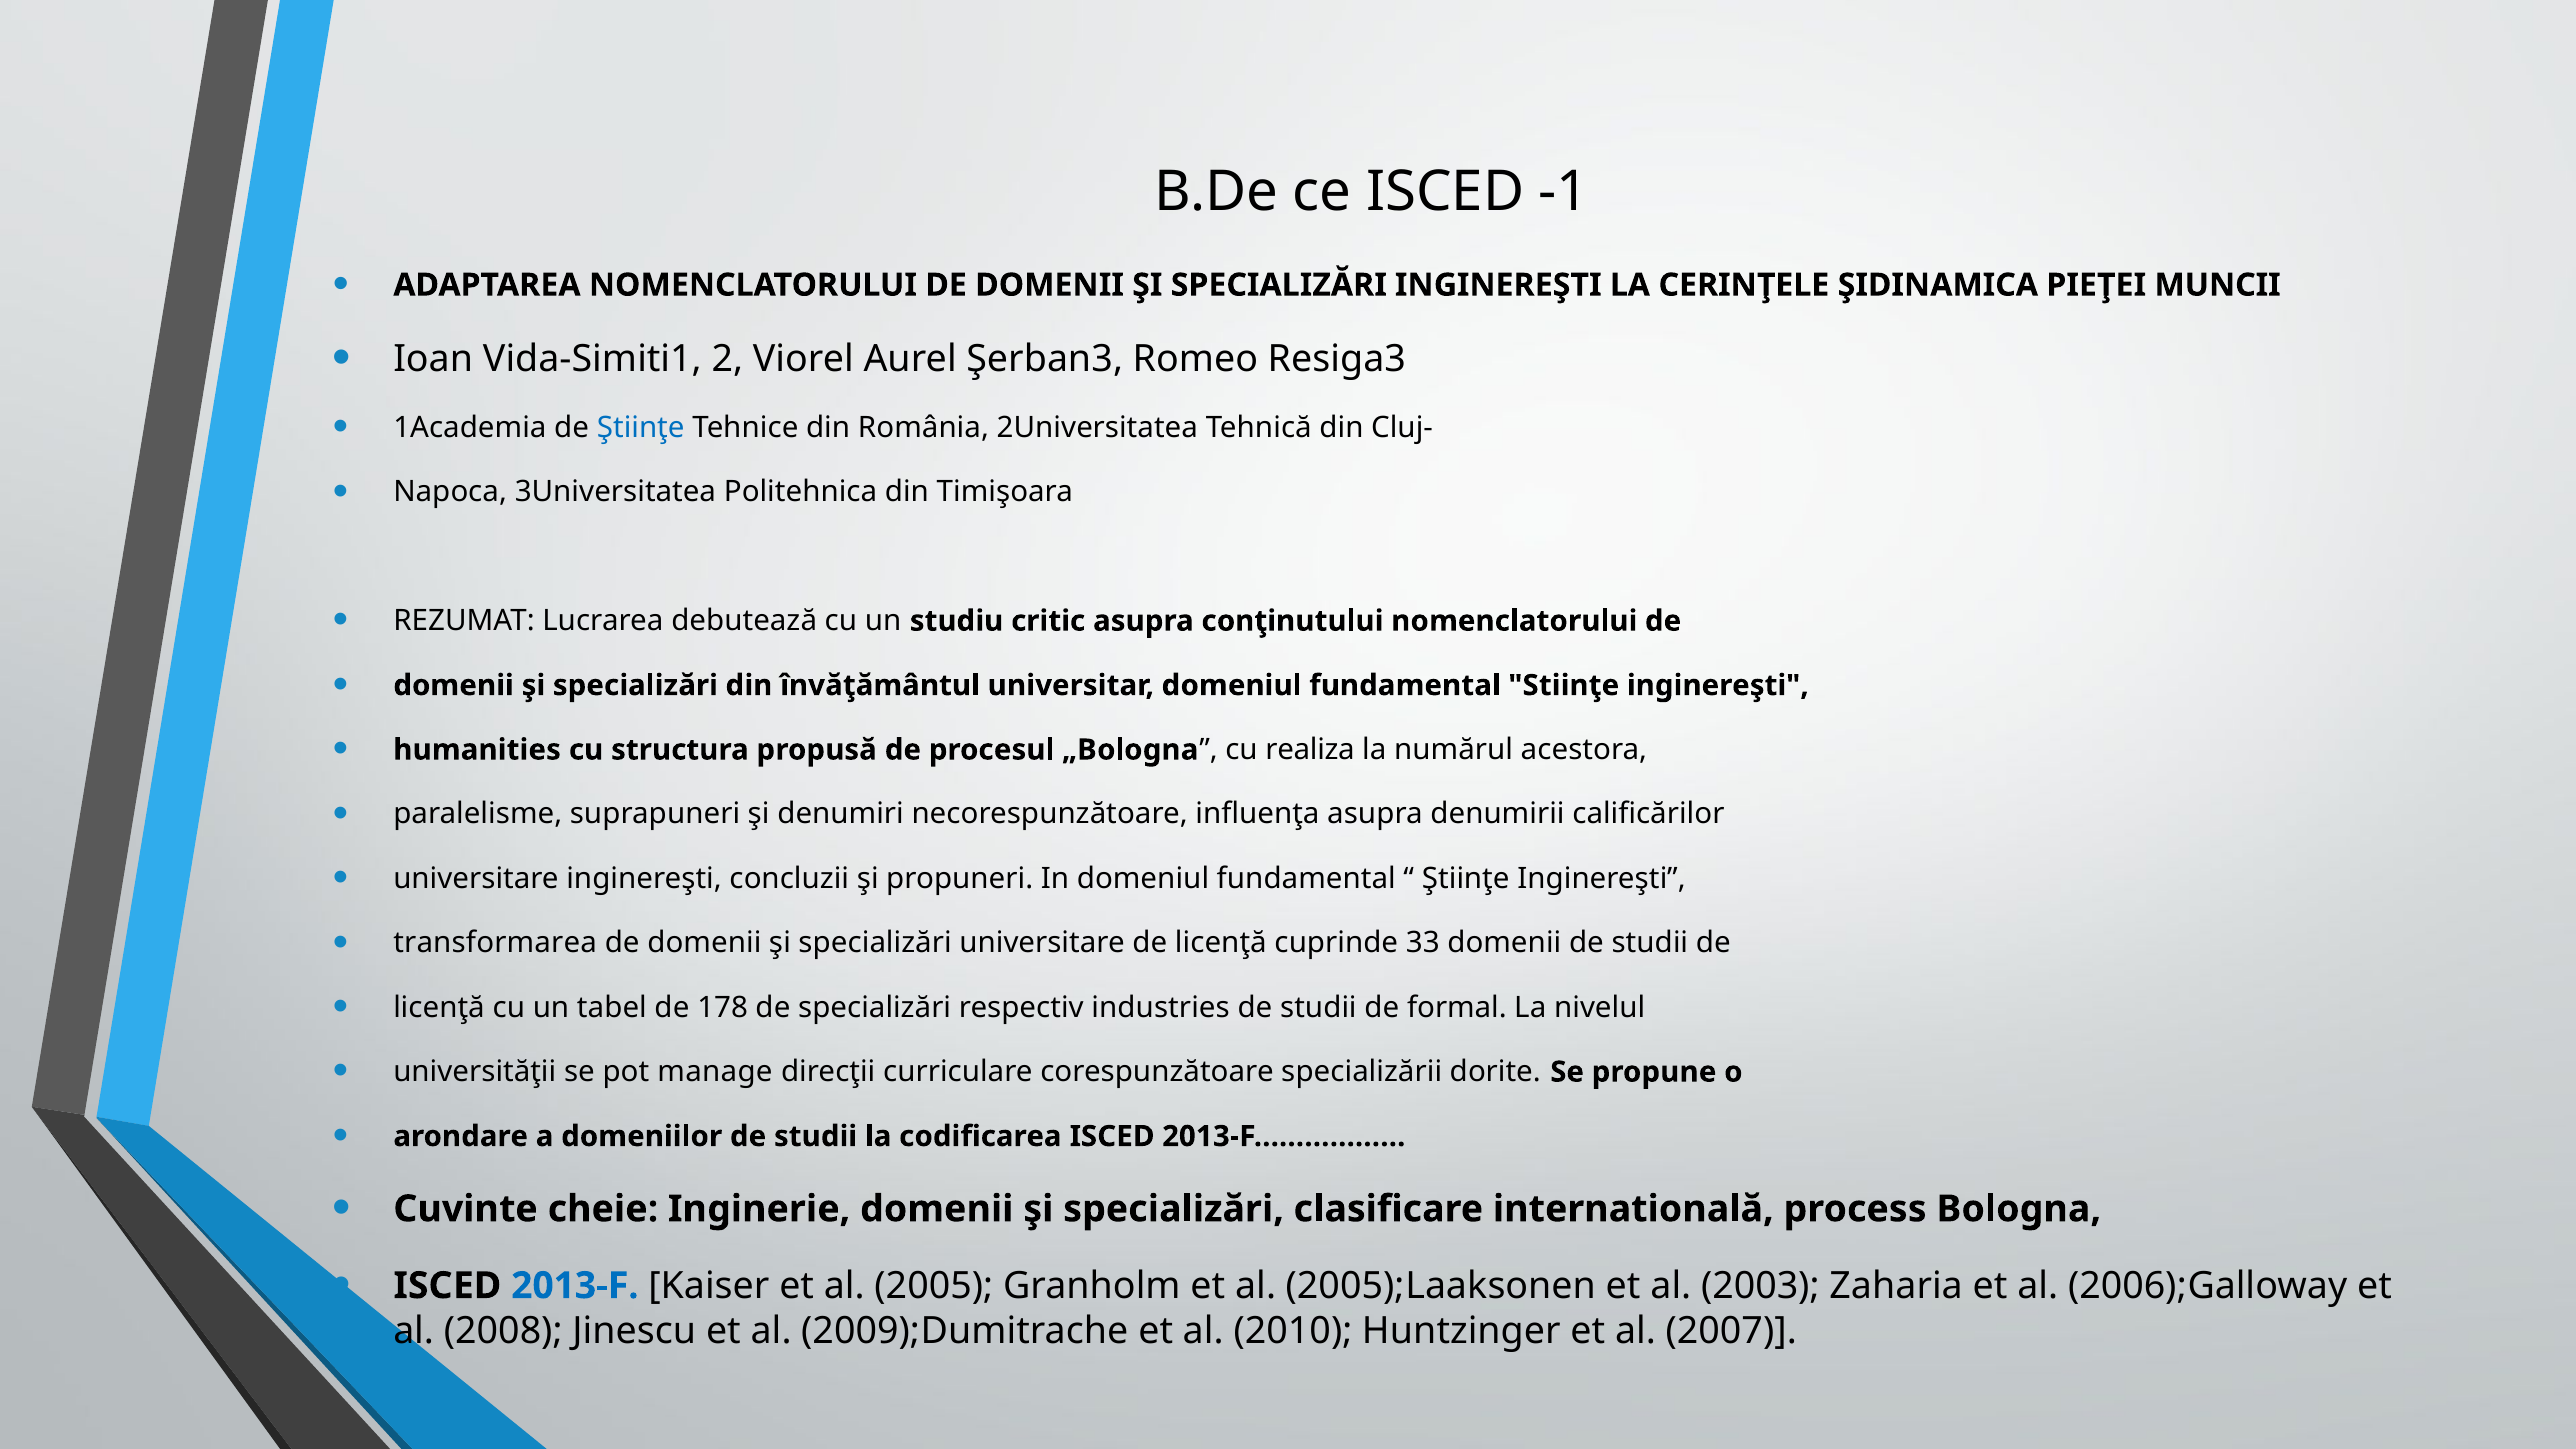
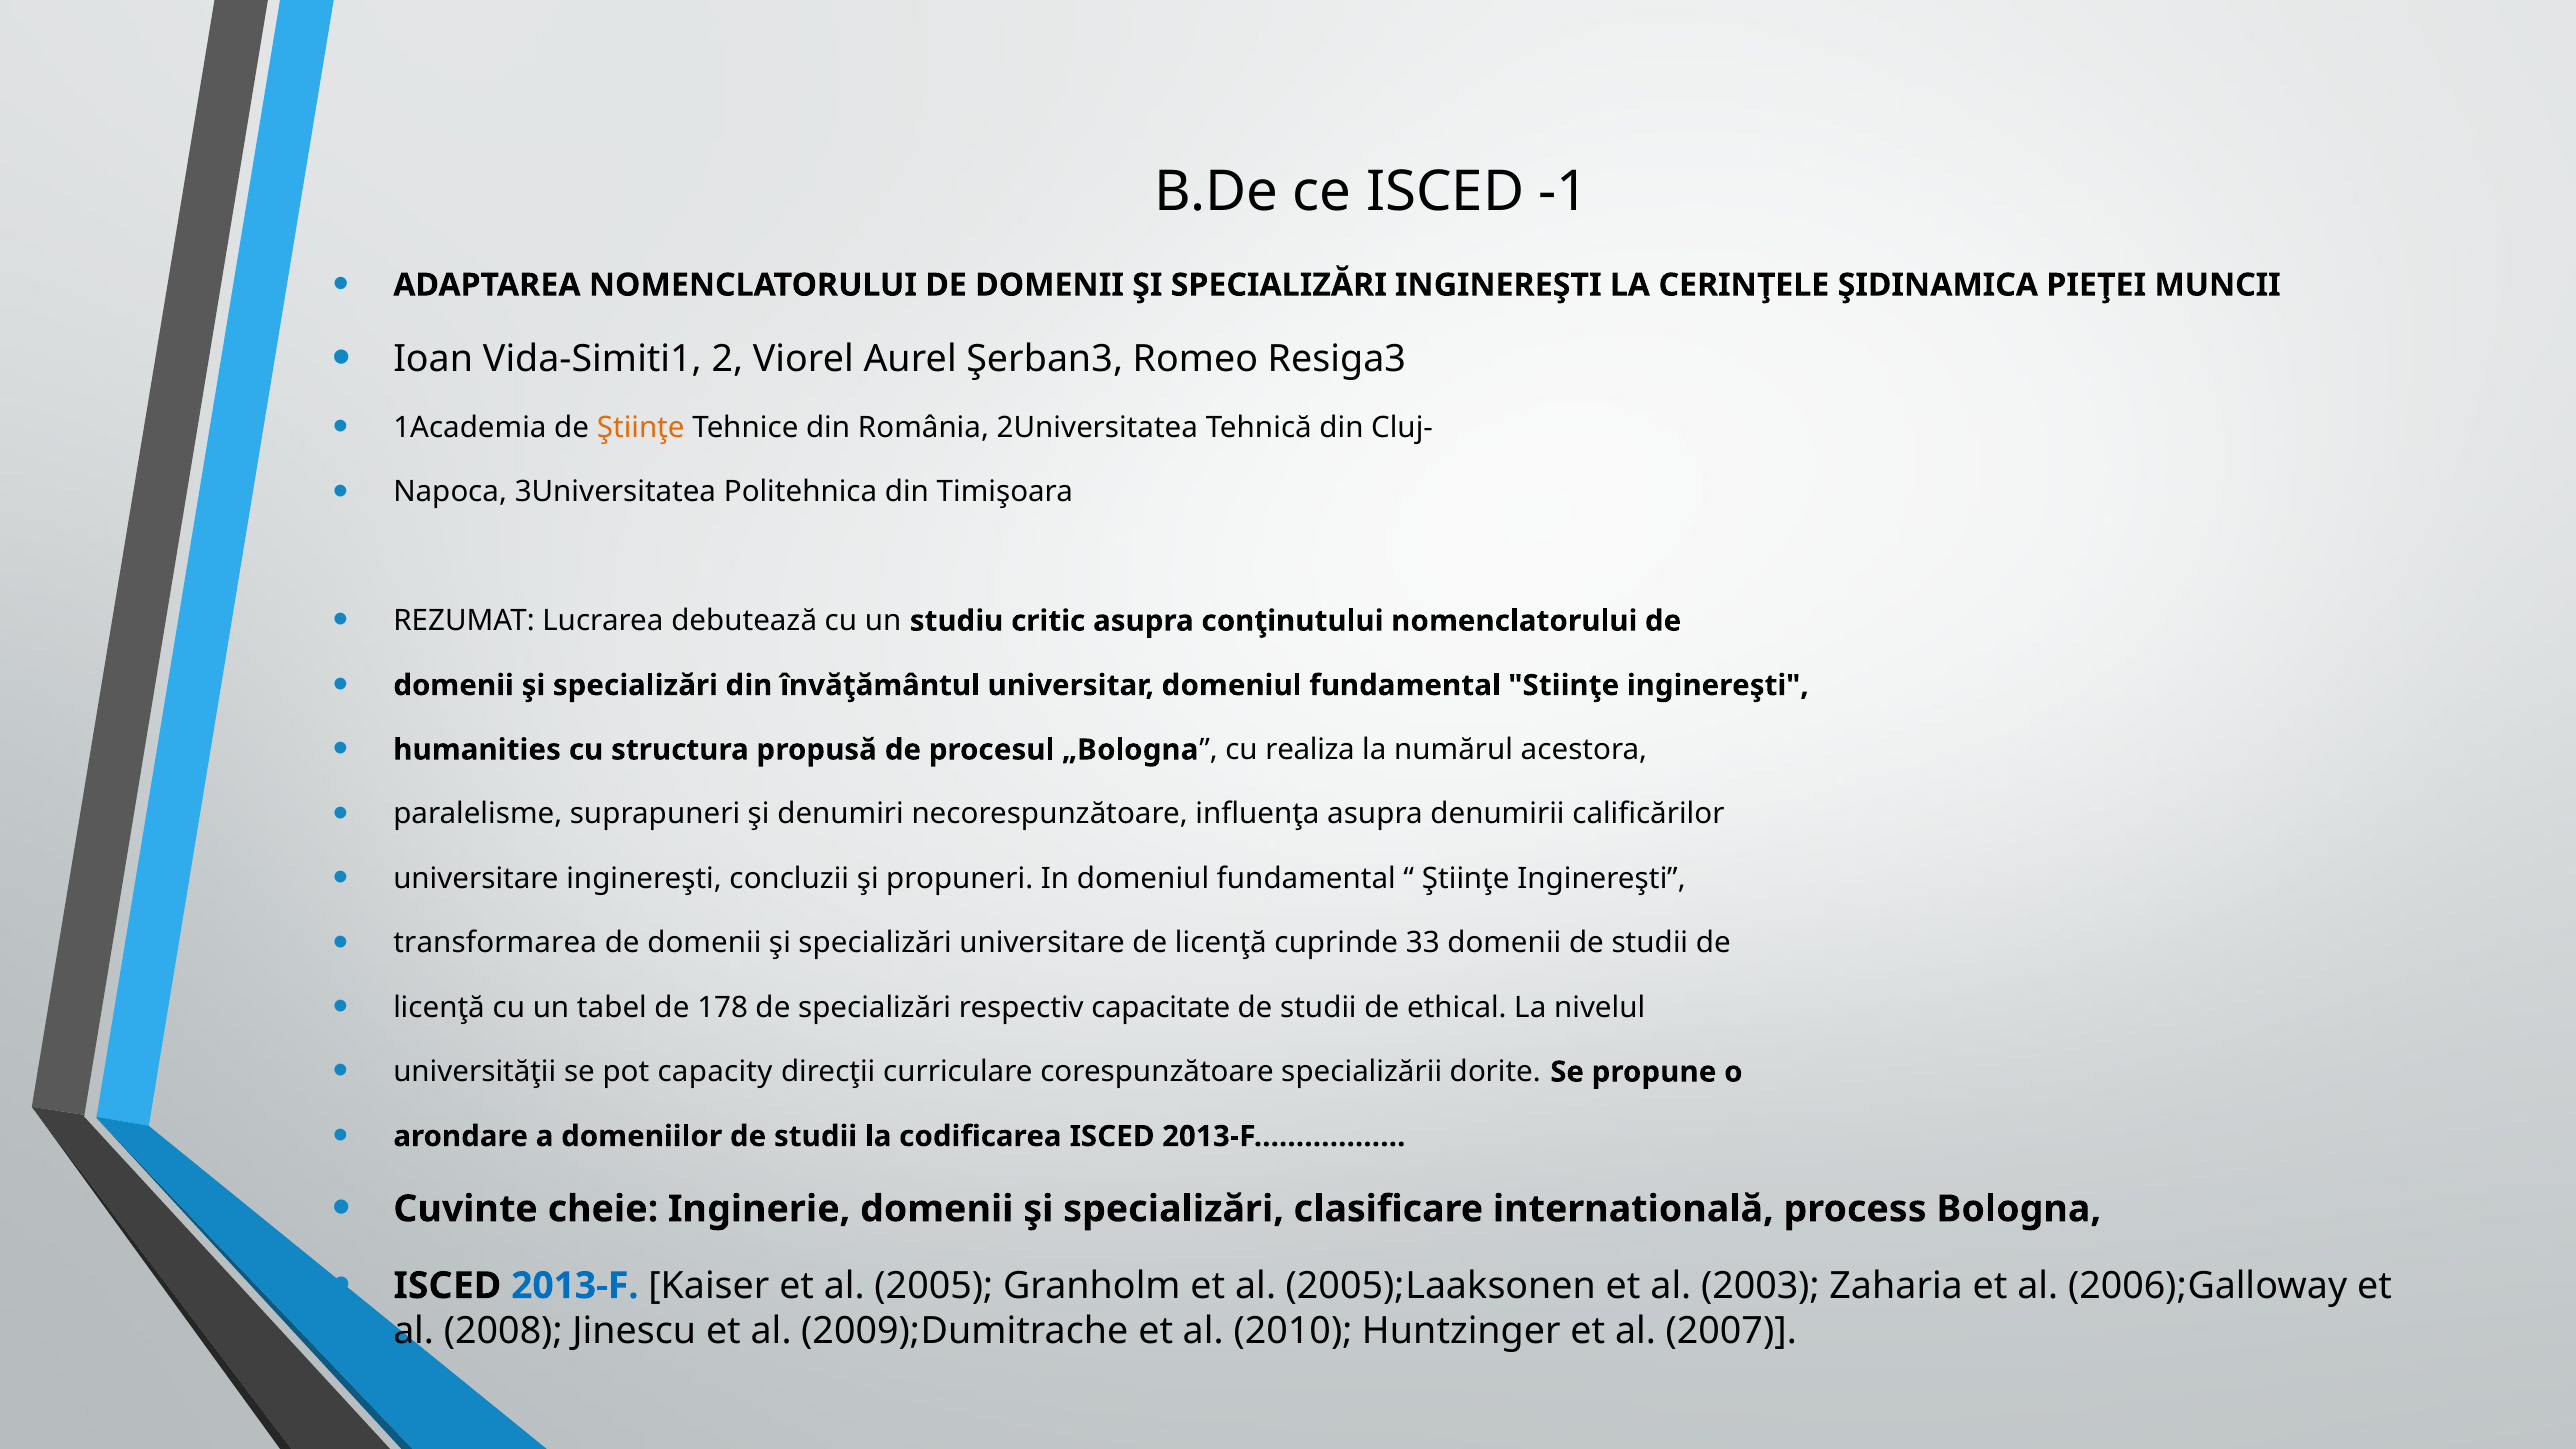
Ştiinţe colour: blue -> orange (641, 428)
industries: industries -> capacitate (1161, 1008)
formal: formal -> ethical (1457, 1008)
manage: manage -> capacity (715, 1072)
